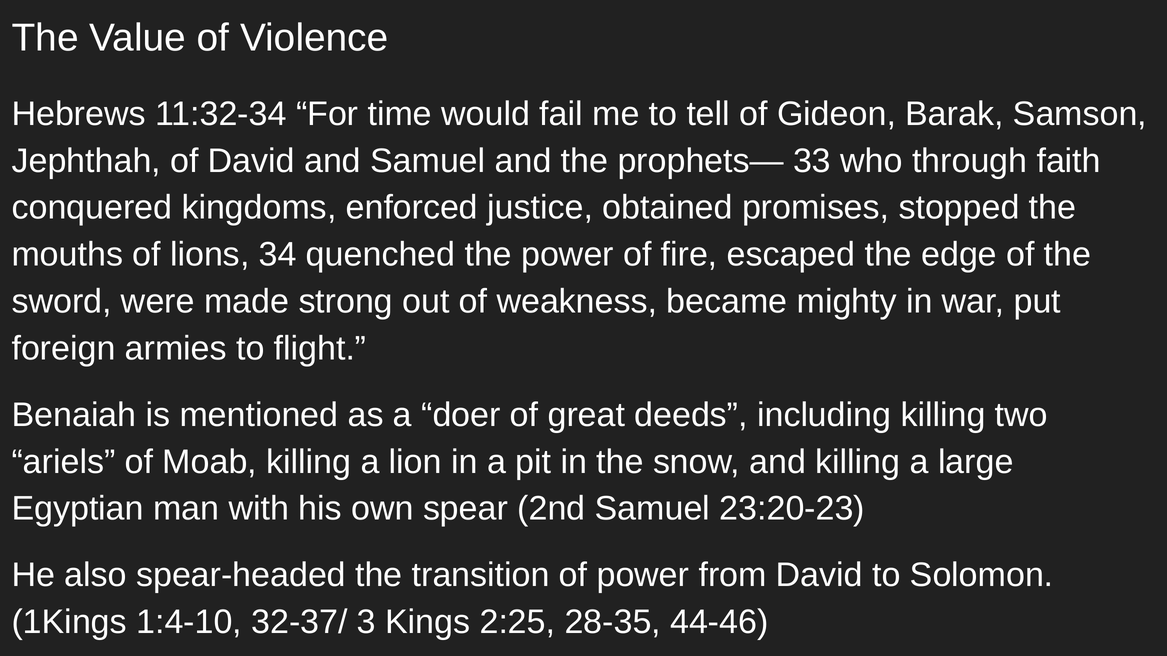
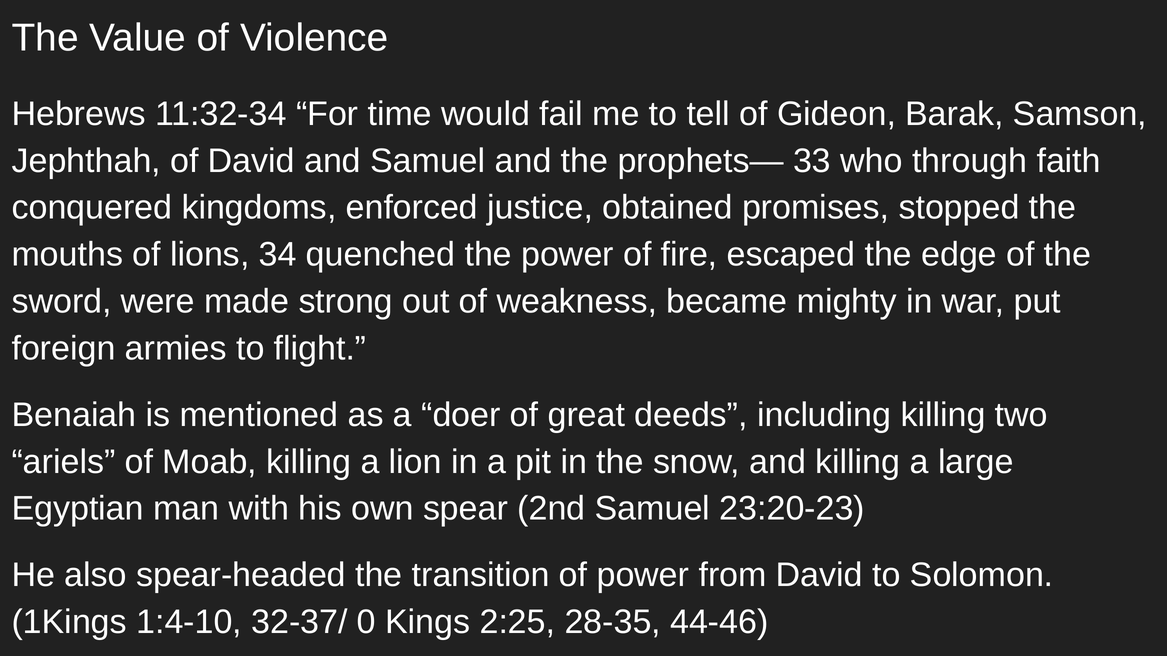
3: 3 -> 0 (366, 622)
